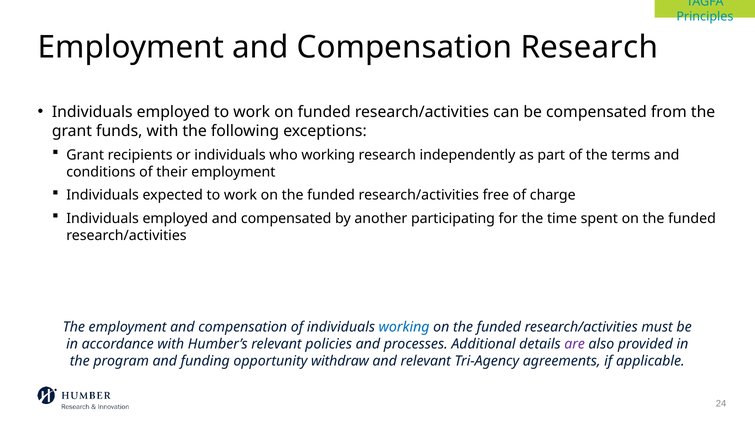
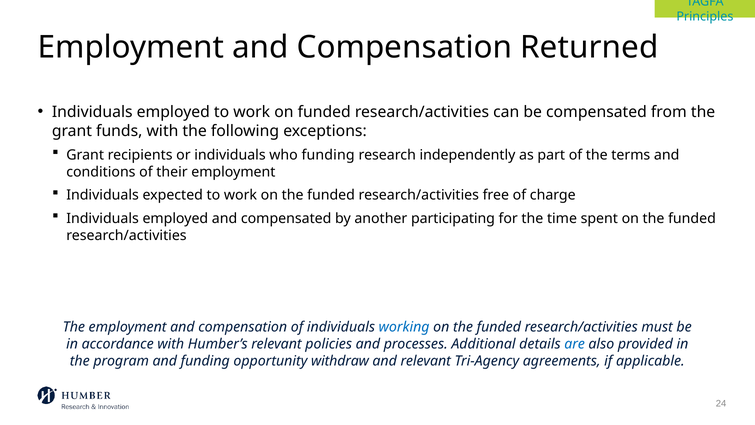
Compensation Research: Research -> Returned (589, 47)
who working: working -> funding (328, 155)
are colour: purple -> blue (575, 344)
